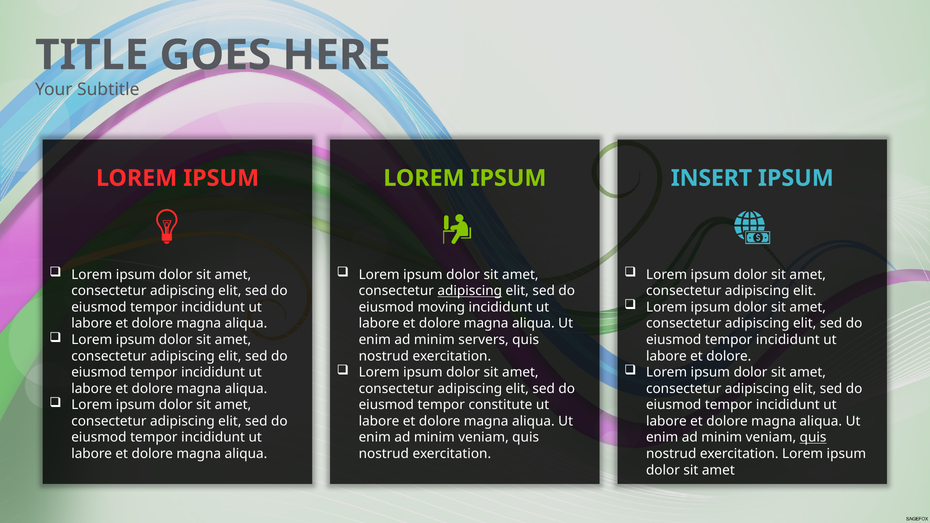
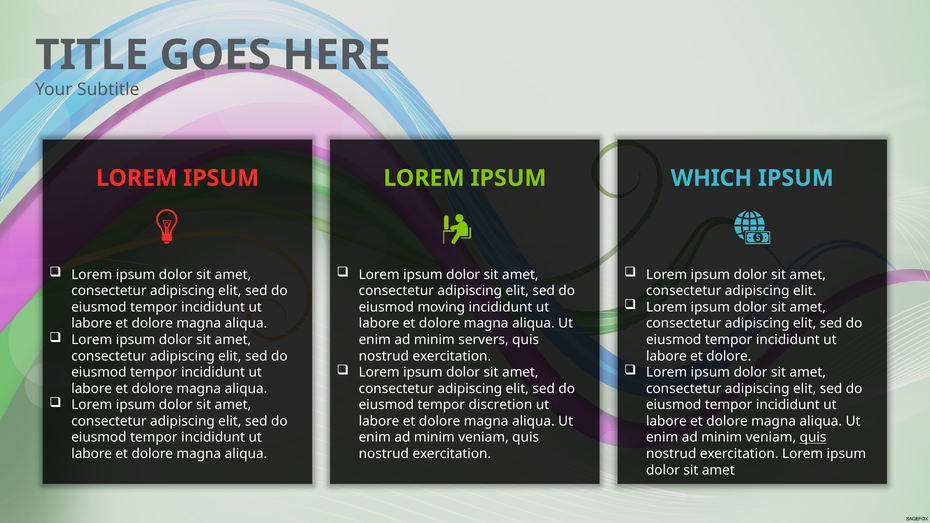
INSERT: INSERT -> WHICH (711, 178)
adipiscing underline: present -> none (470, 291)
constitute: constitute -> discretion (500, 405)
